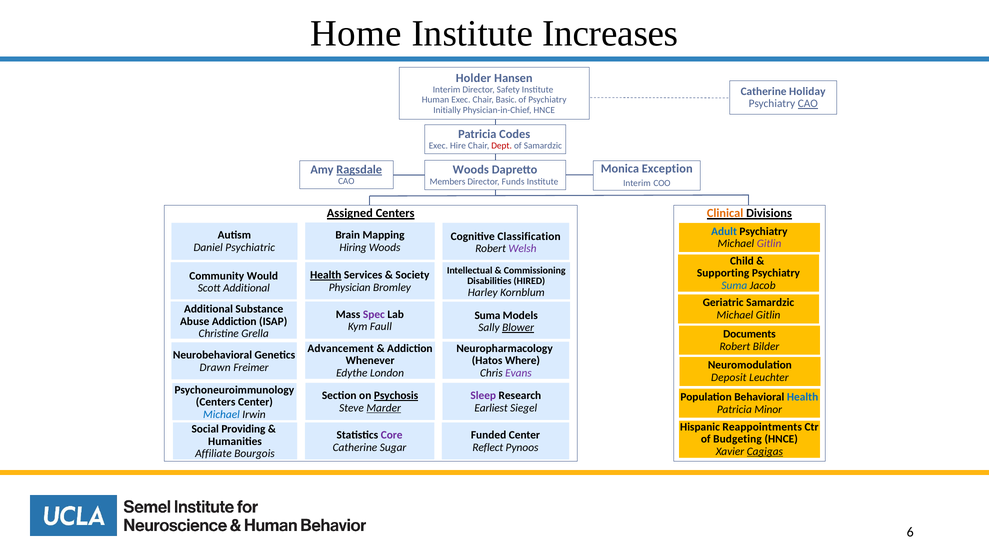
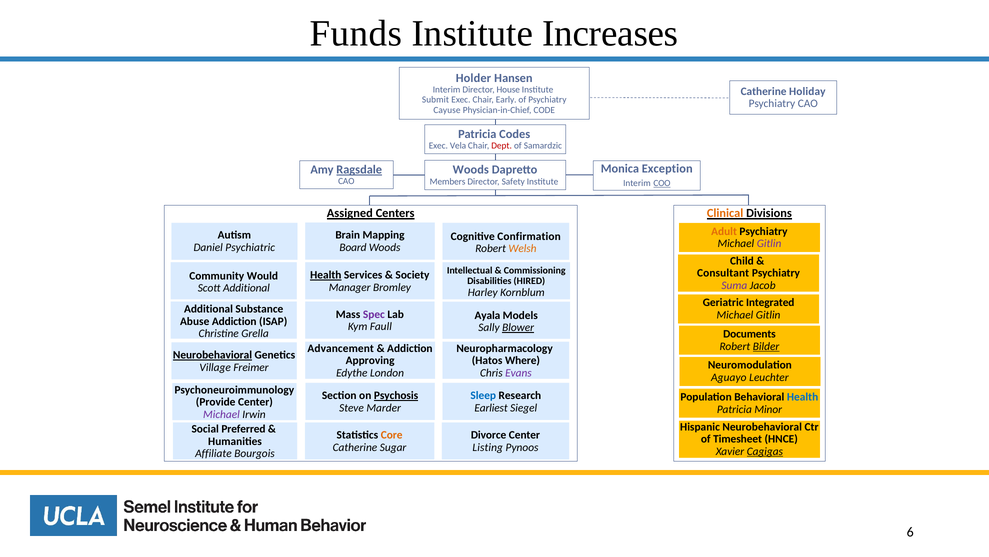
Home: Home -> Funds (356, 33)
Safety: Safety -> House (508, 90)
Human: Human -> Submit (435, 100)
Basic: Basic -> Early (506, 100)
CAO underline: present -> none (808, 103)
Initially: Initially -> Cayuse (447, 110)
Physician-in-Chief HNCE: HNCE -> CODE (544, 110)
Hire: Hire -> Vela (458, 146)
Funds: Funds -> Safety (513, 181)
COO underline: none -> present (662, 183)
Adult colour: blue -> orange (724, 231)
Classification: Classification -> Confirmation (529, 236)
Hiring: Hiring -> Board (353, 247)
Welsh colour: purple -> orange (522, 248)
Supporting: Supporting -> Consultant (723, 273)
Suma colour: blue -> purple (734, 285)
Physician: Physician -> Manager (350, 287)
Geriatric Samardzic: Samardzic -> Integrated (770, 302)
Suma: Suma -> Ayala (487, 315)
Bilder underline: none -> present (766, 346)
Neurobehavioral underline: none -> present (212, 355)
Whenever: Whenever -> Approving (370, 360)
Drawn: Drawn -> Village (215, 367)
Deposit: Deposit -> Aguayo (729, 377)
Sleep colour: purple -> blue (483, 395)
Centers: Centers -> Provide (216, 402)
Marder underline: present -> none (384, 407)
Michael colour: blue -> purple (221, 414)
Hispanic Reappointments: Reappointments -> Neurobehavioral (762, 426)
Providing: Providing -> Preferred (243, 429)
Core colour: purple -> orange (392, 435)
Funded: Funded -> Divorce (489, 435)
Budgeting: Budgeting -> Timesheet (738, 439)
Reflect: Reflect -> Listing (488, 447)
